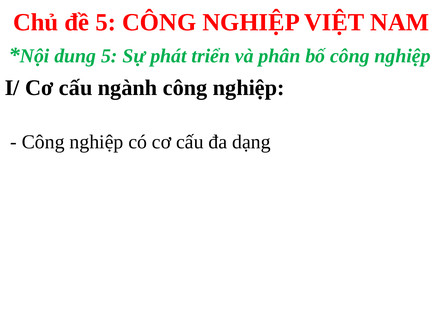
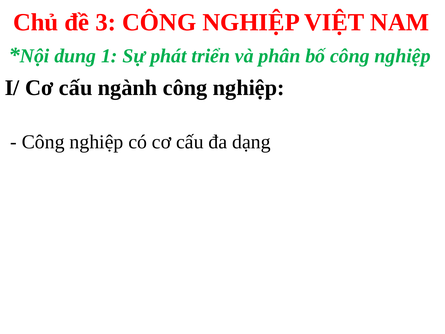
đề 5: 5 -> 3 (106, 22)
dung 5: 5 -> 1 (109, 56)
